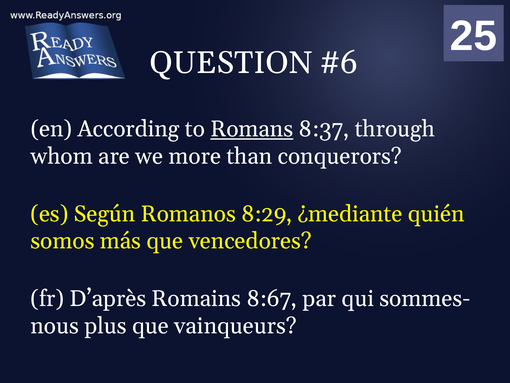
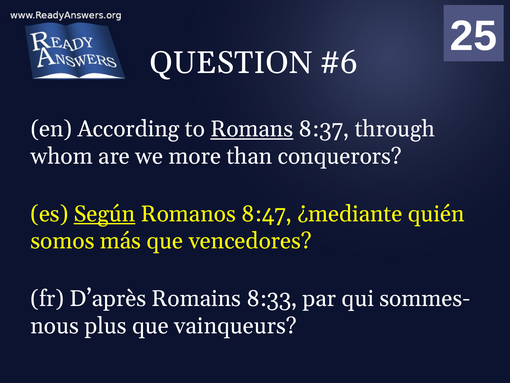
Según underline: none -> present (105, 214)
8:29: 8:29 -> 8:47 (267, 214)
8:67: 8:67 -> 8:33 (272, 298)
